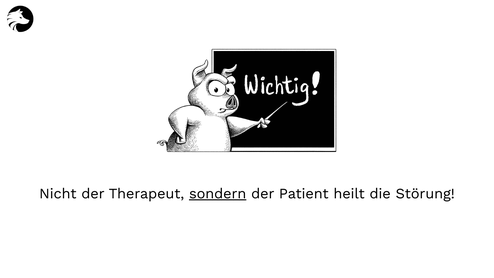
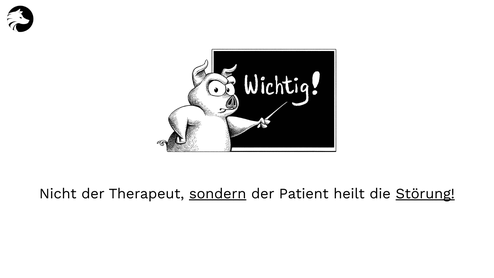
Störung underline: none -> present (425, 193)
